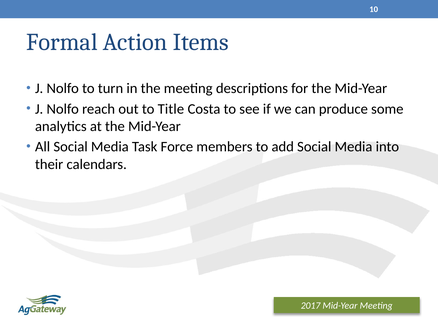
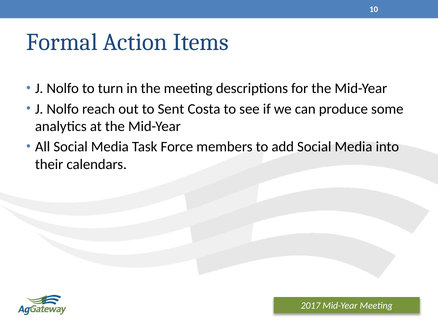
Title: Title -> Sent (171, 109)
